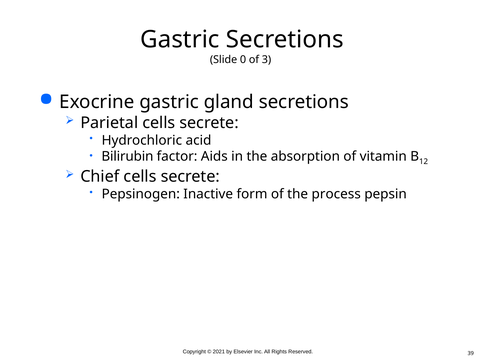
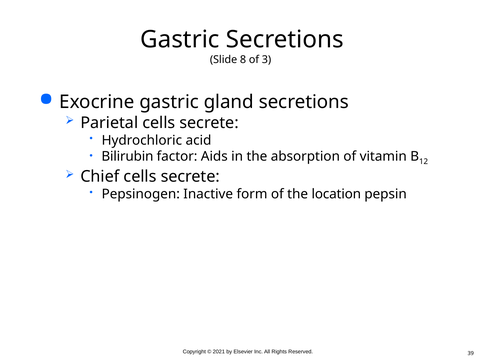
0: 0 -> 8 (243, 60)
process: process -> location (336, 194)
